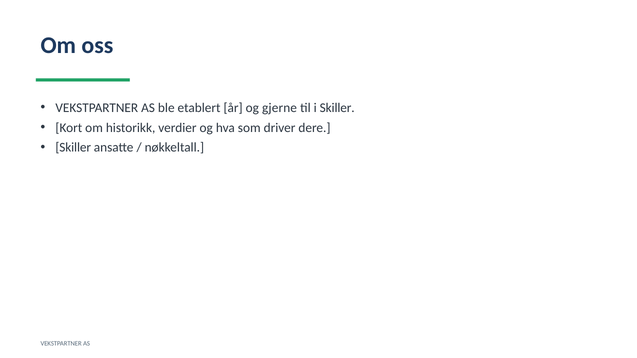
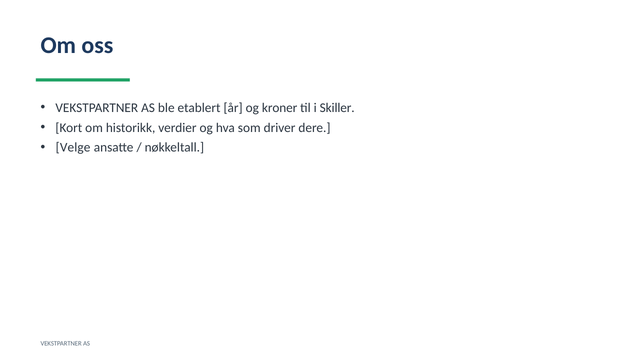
gjerne: gjerne -> kroner (280, 108)
Skiller: Skiller -> Velge (73, 148)
